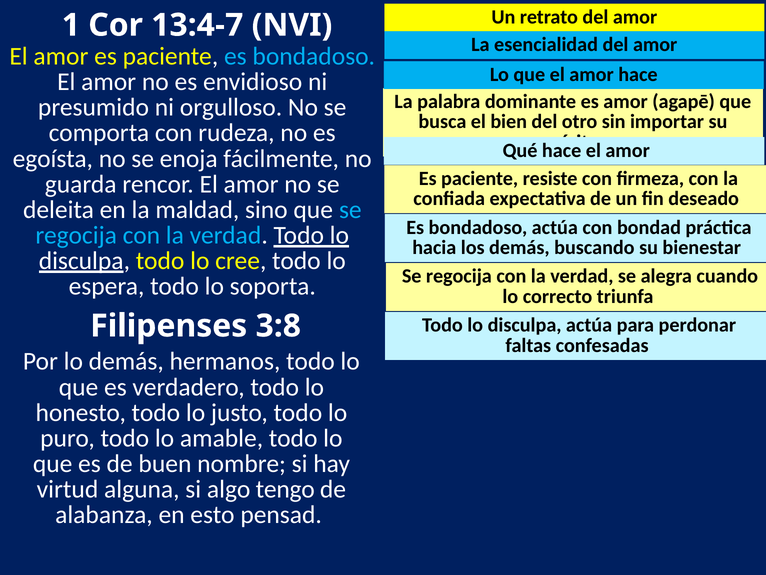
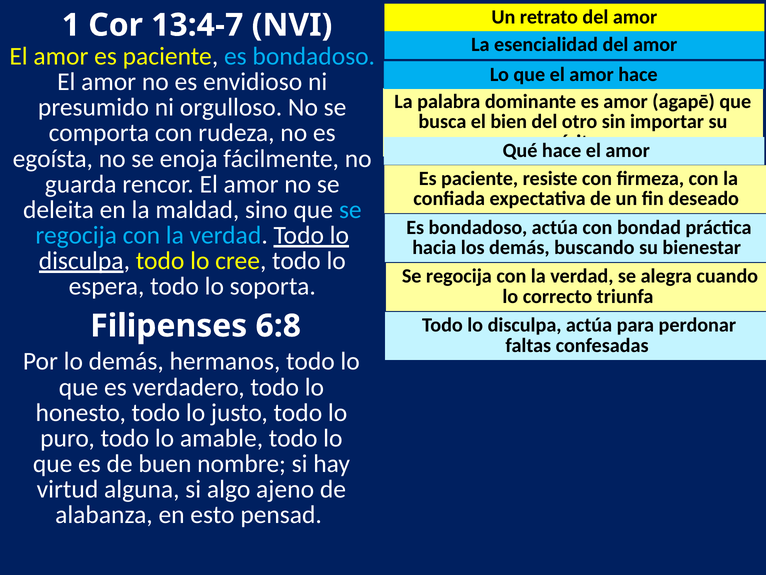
3:8: 3:8 -> 6:8 (278, 326)
tengo: tengo -> ajeno (285, 489)
